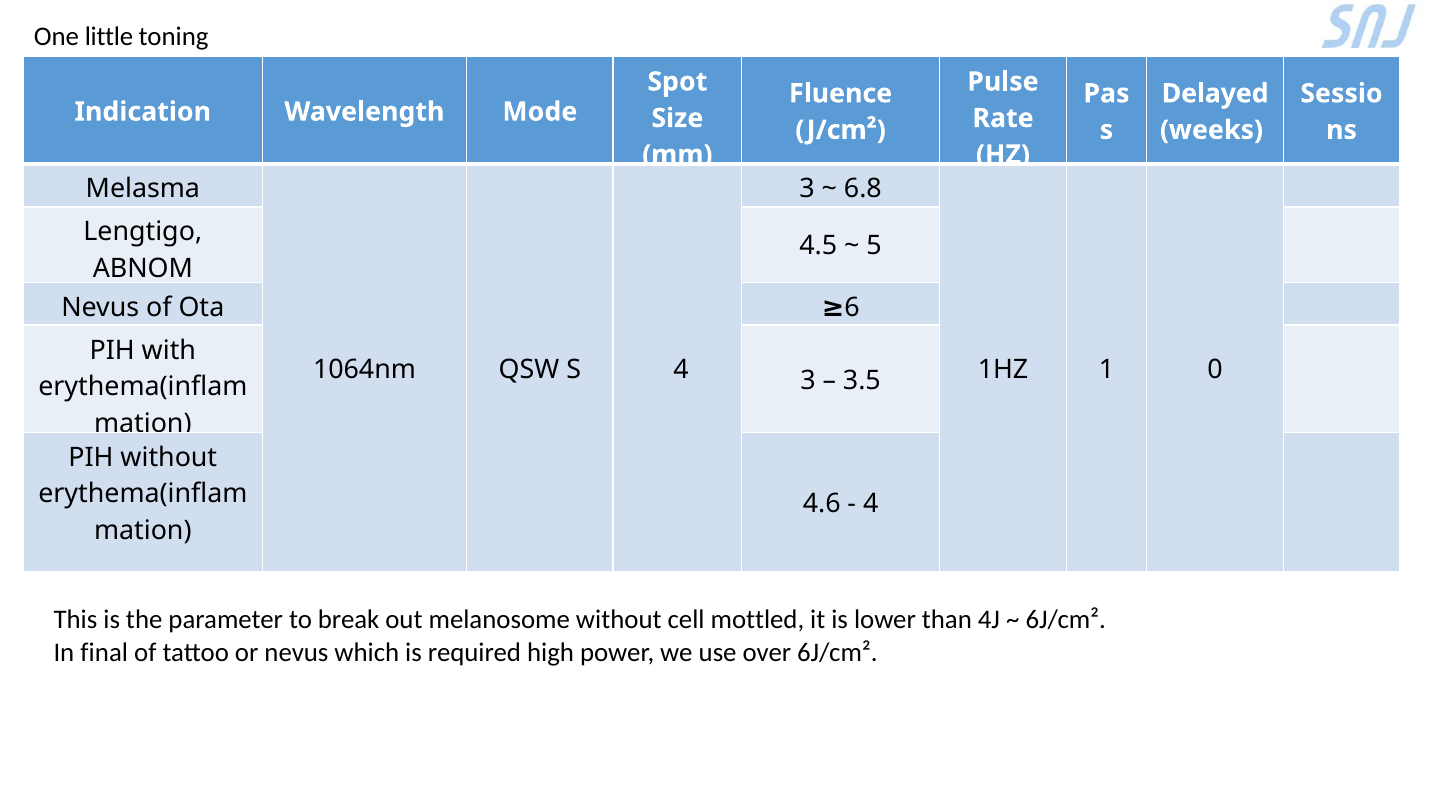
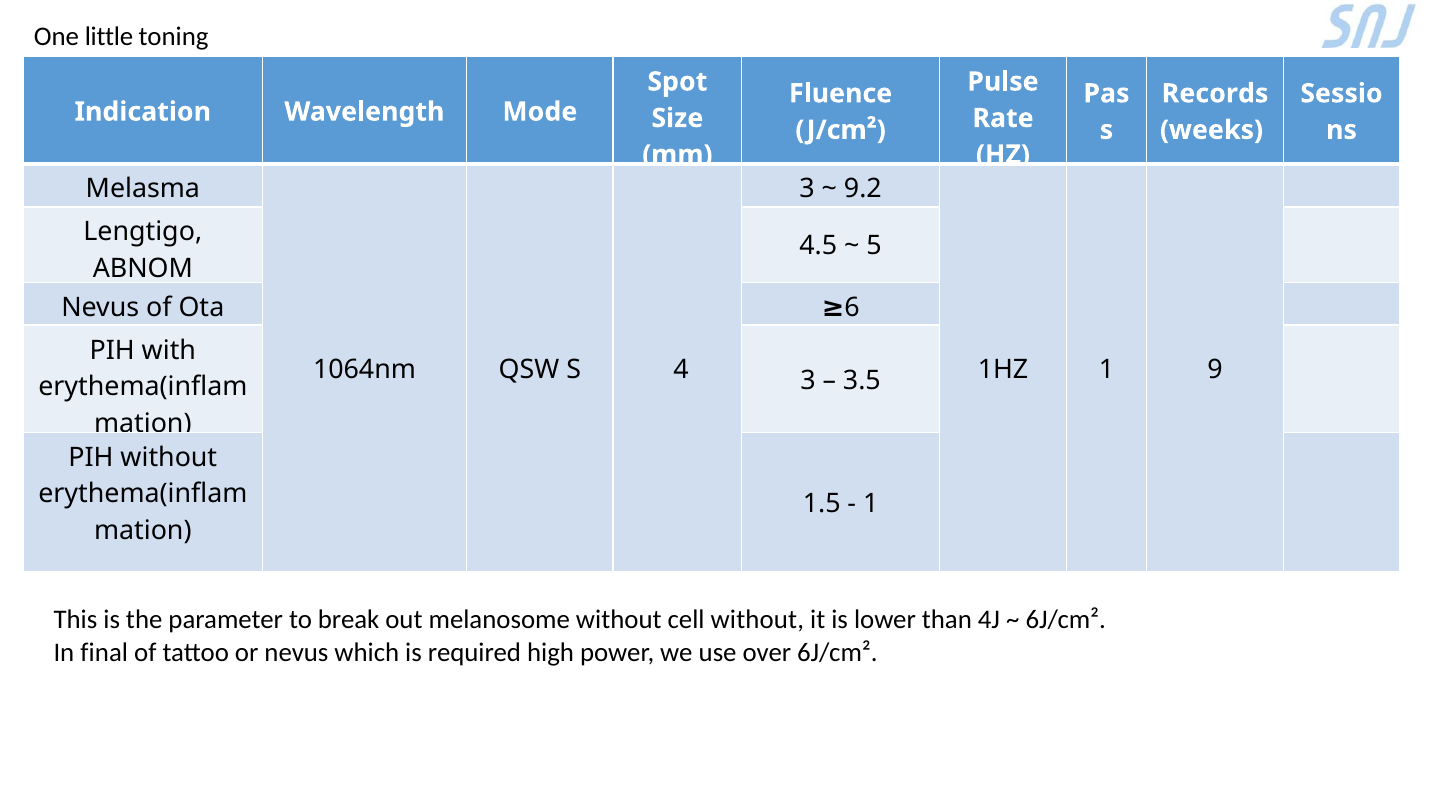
Delayed: Delayed -> Records (1215, 94)
6.8: 6.8 -> 9.2 (863, 189)
0: 0 -> 9 (1215, 369)
4.6: 4.6 -> 1.5 (822, 504)
4: 4 -> 1 (871, 504)
cell mottled: mottled -> without (757, 620)
